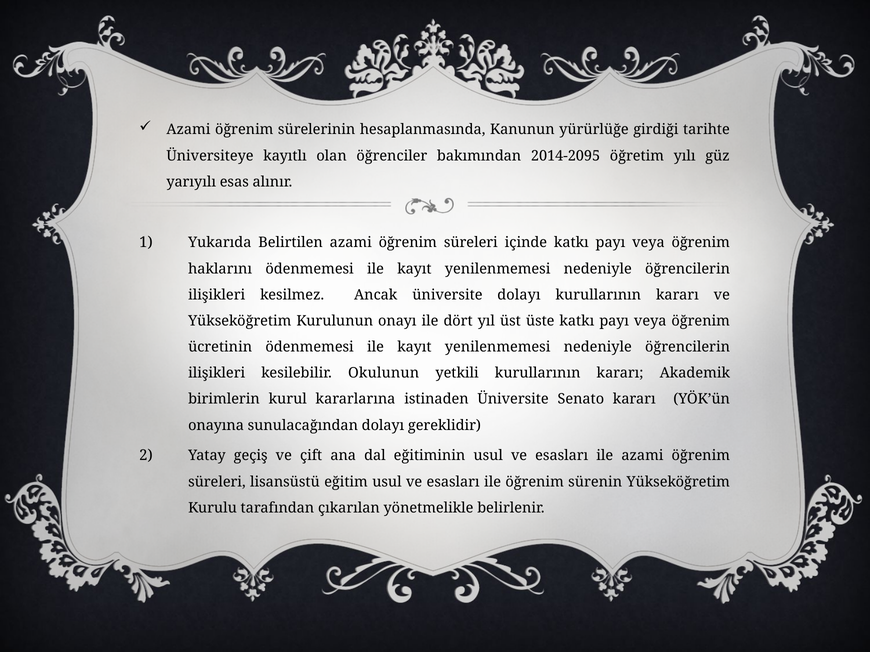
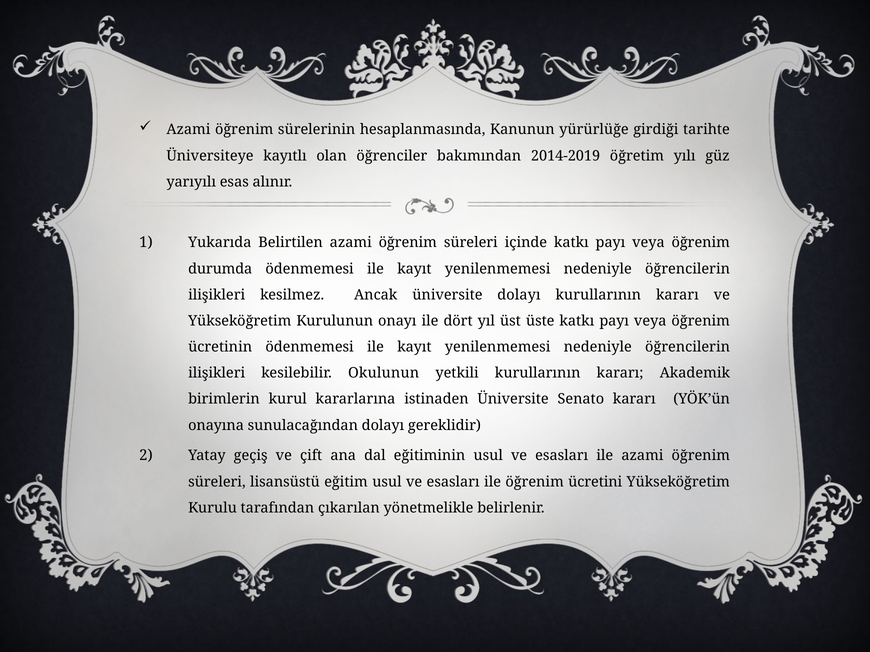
2014-2095: 2014-2095 -> 2014-2019 (566, 156)
haklarını: haklarını -> durumda (220, 269)
sürenin: sürenin -> ücretini (595, 482)
